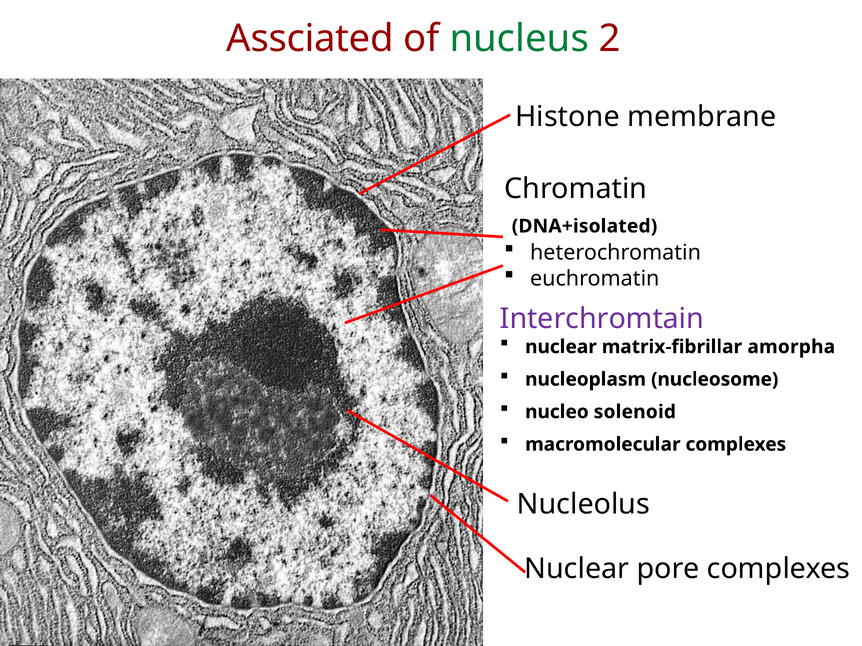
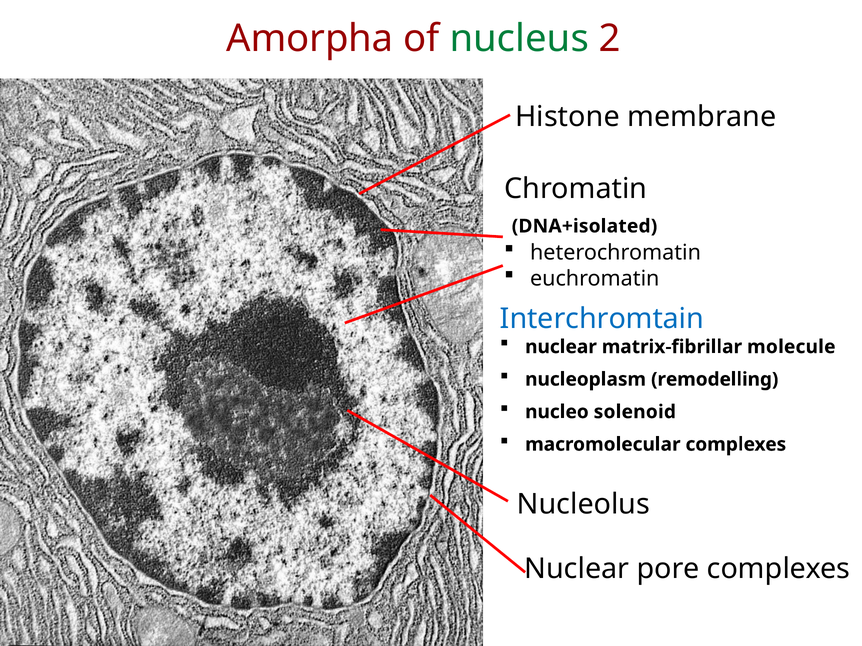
Assciated: Assciated -> Amorpha (310, 39)
Interchromtain colour: purple -> blue (602, 319)
amorpha: amorpha -> molecule (791, 347)
nucleosome: nucleosome -> remodelling (715, 380)
